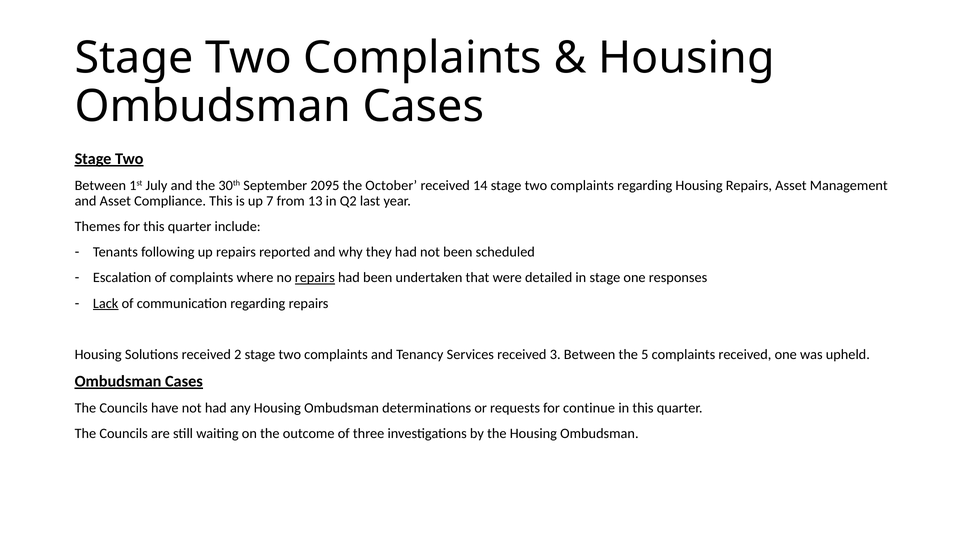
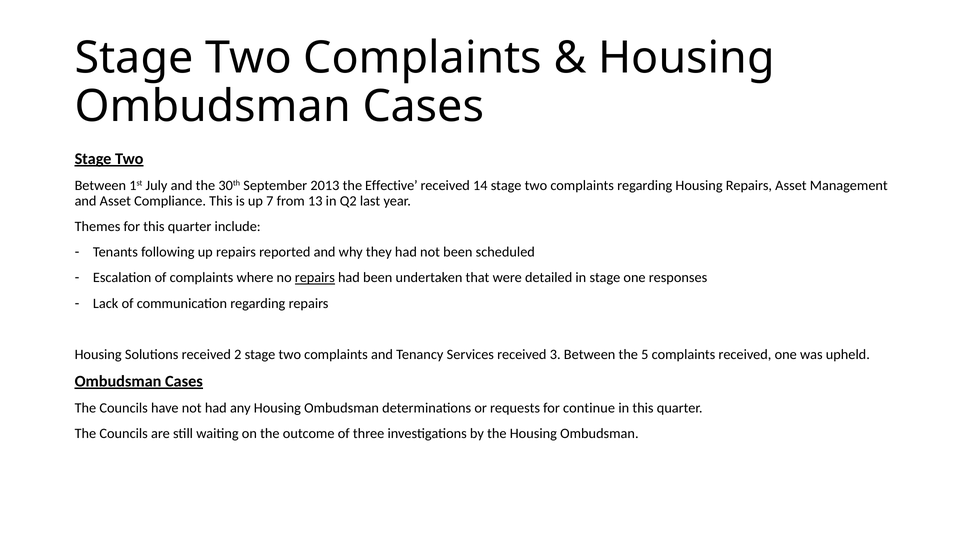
2095: 2095 -> 2013 (325, 186)
October: October -> Effective (391, 186)
Lack underline: present -> none (106, 304)
